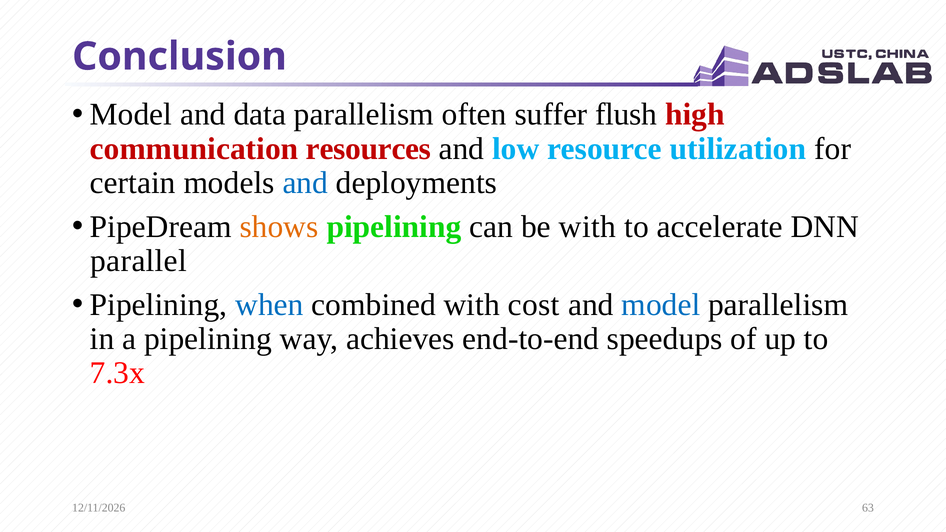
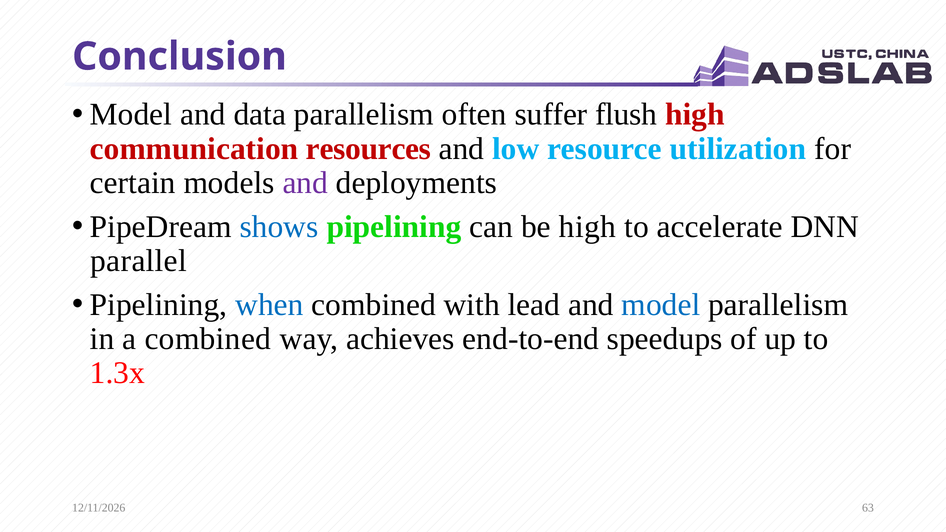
and colour: blue -> purple (305, 183)
shows colour: orange -> blue (279, 227)
be with: with -> high (587, 227)
cost: cost -> lead (534, 305)
a pipelining: pipelining -> combined (208, 339)
7.3x: 7.3x -> 1.3x (117, 373)
